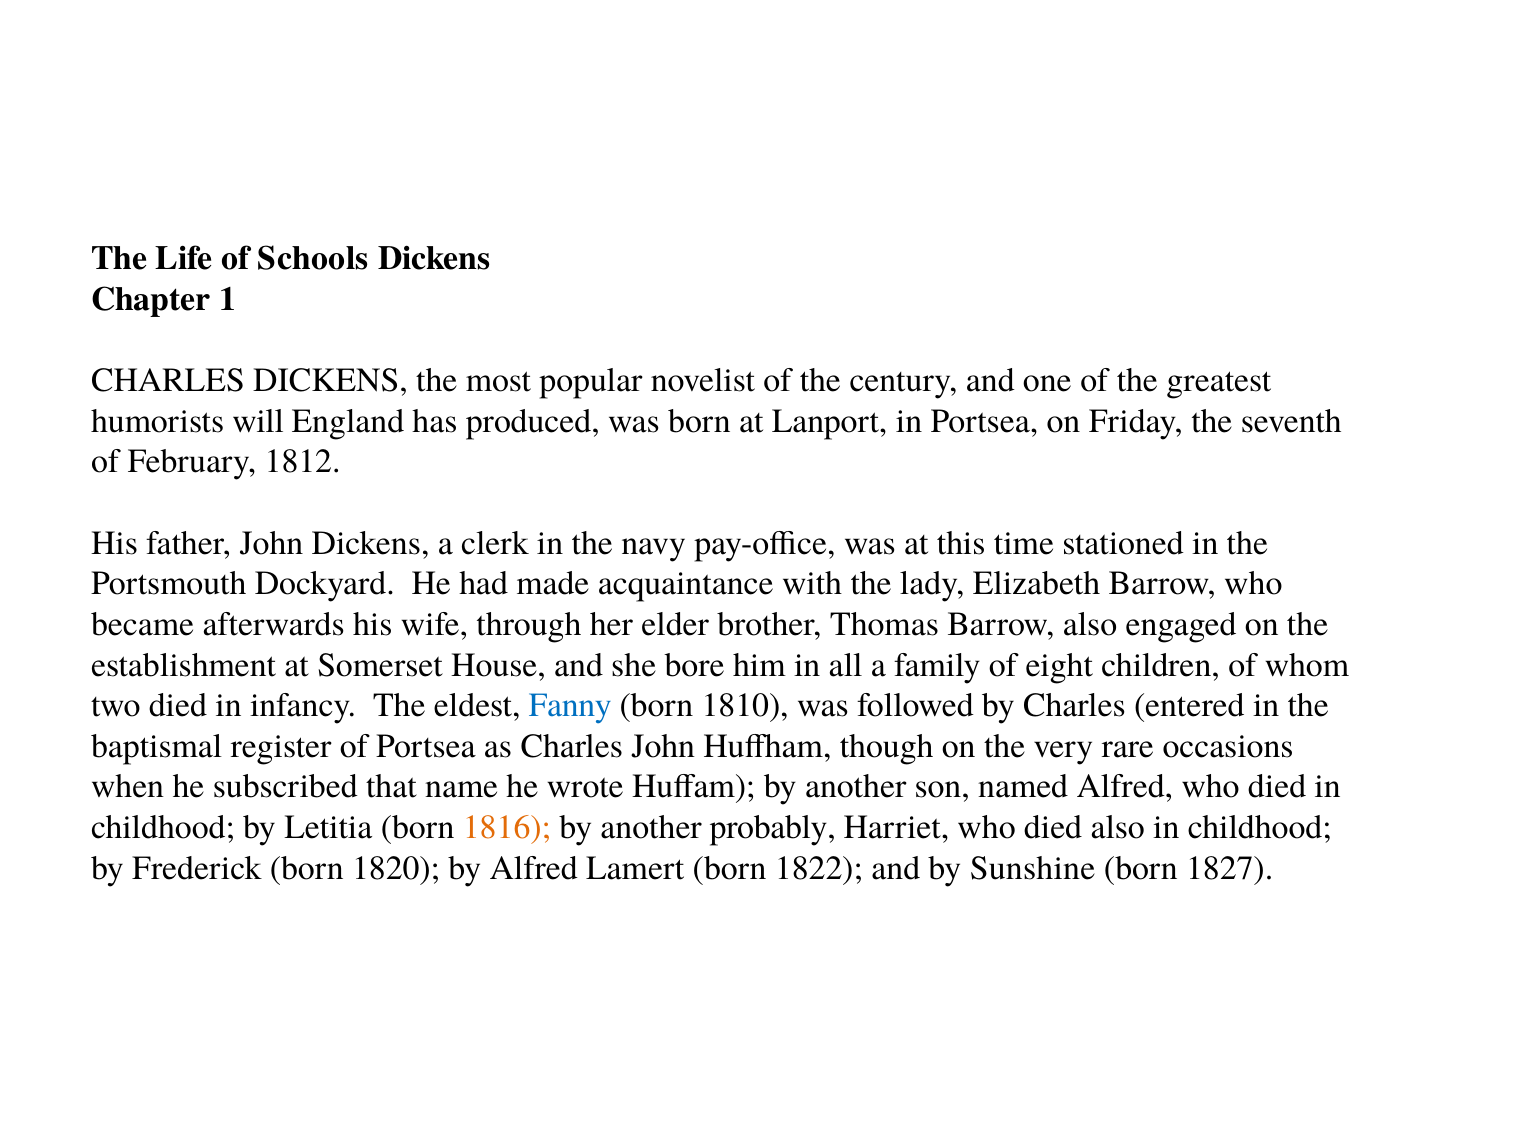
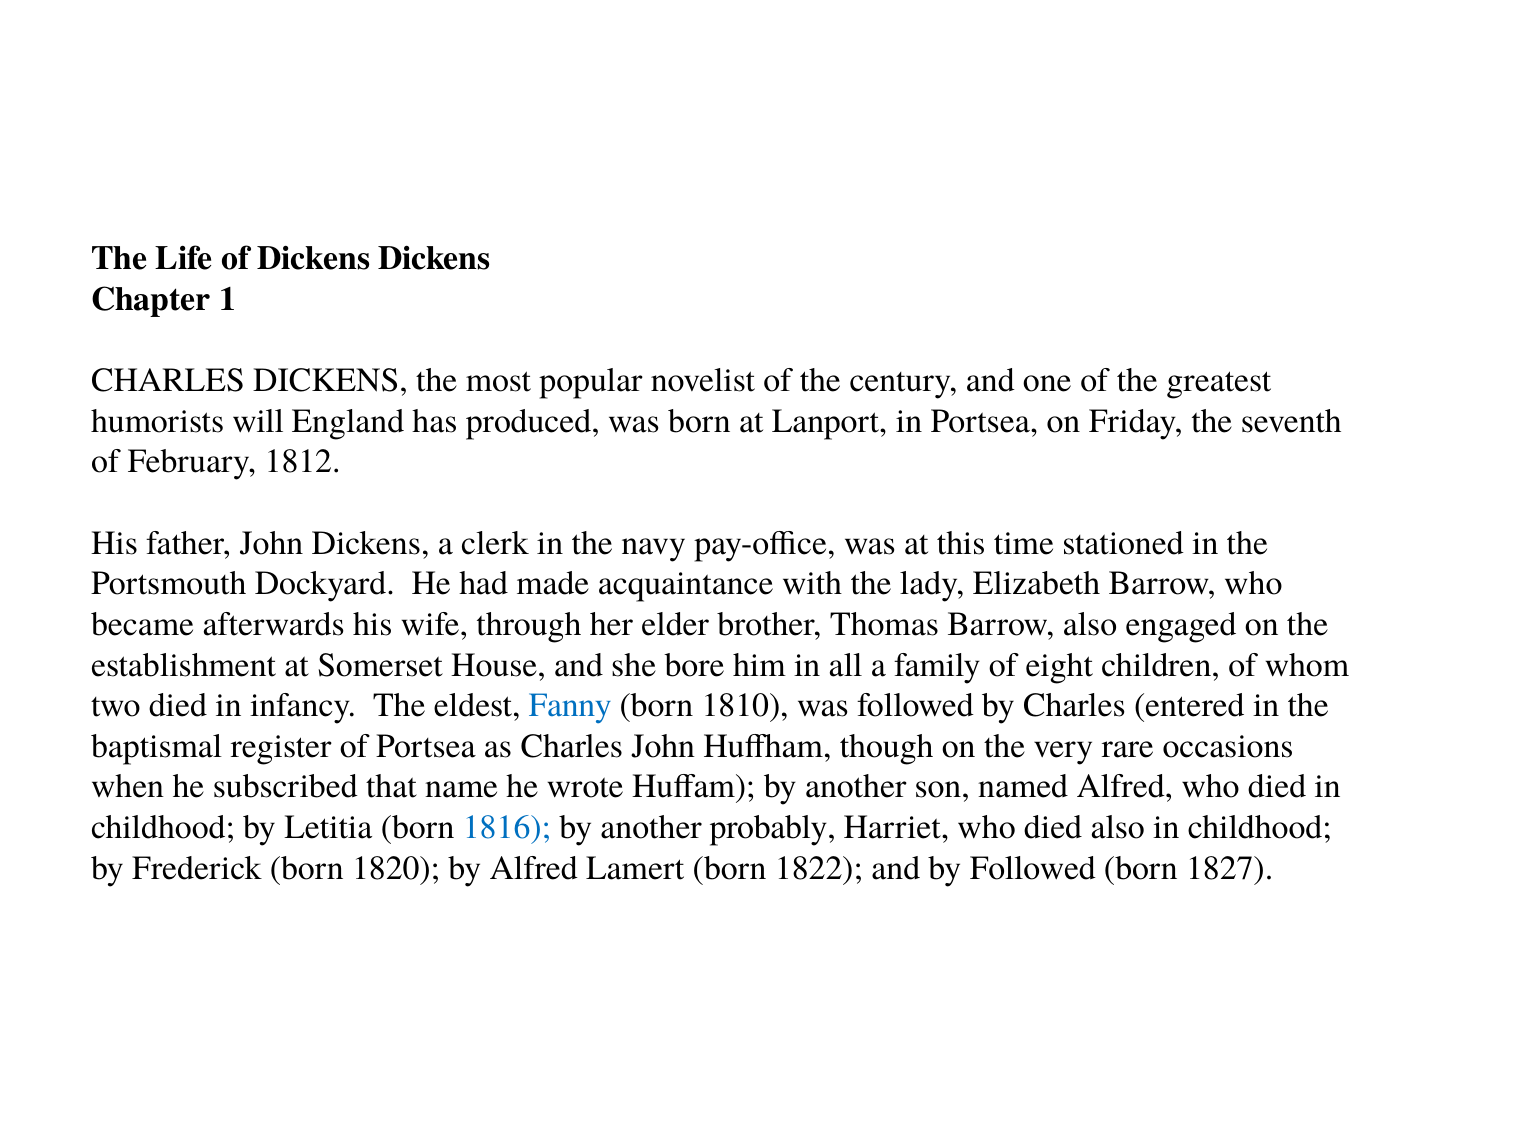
of Schools: Schools -> Dickens (314, 259)
1816 colour: orange -> blue (507, 827)
by Sunshine: Sunshine -> Followed (1033, 868)
